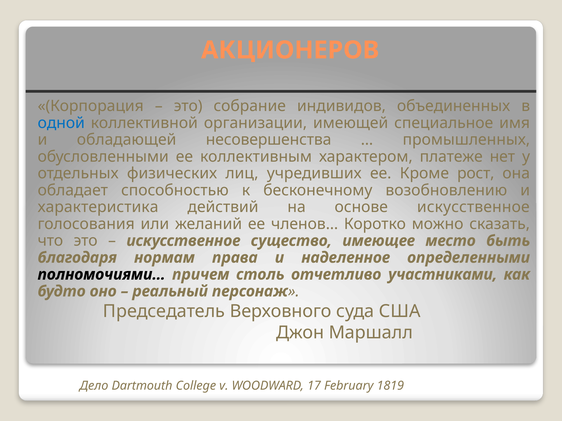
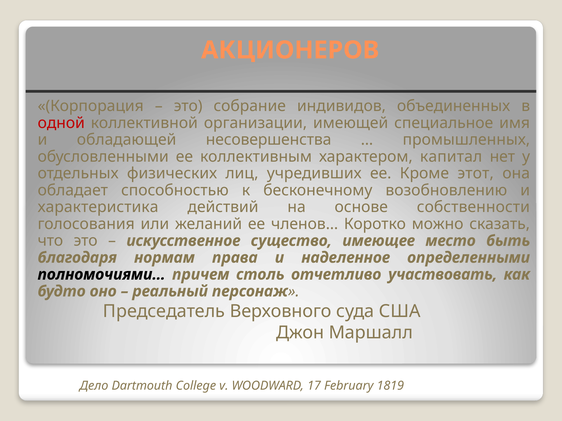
одной colour: blue -> red (61, 123)
платеже: платеже -> капитал (451, 157)
рост: рост -> этот (476, 174)
основе искусственное: искусственное -> собственности (473, 207)
участниками: участниками -> участвовать (443, 275)
